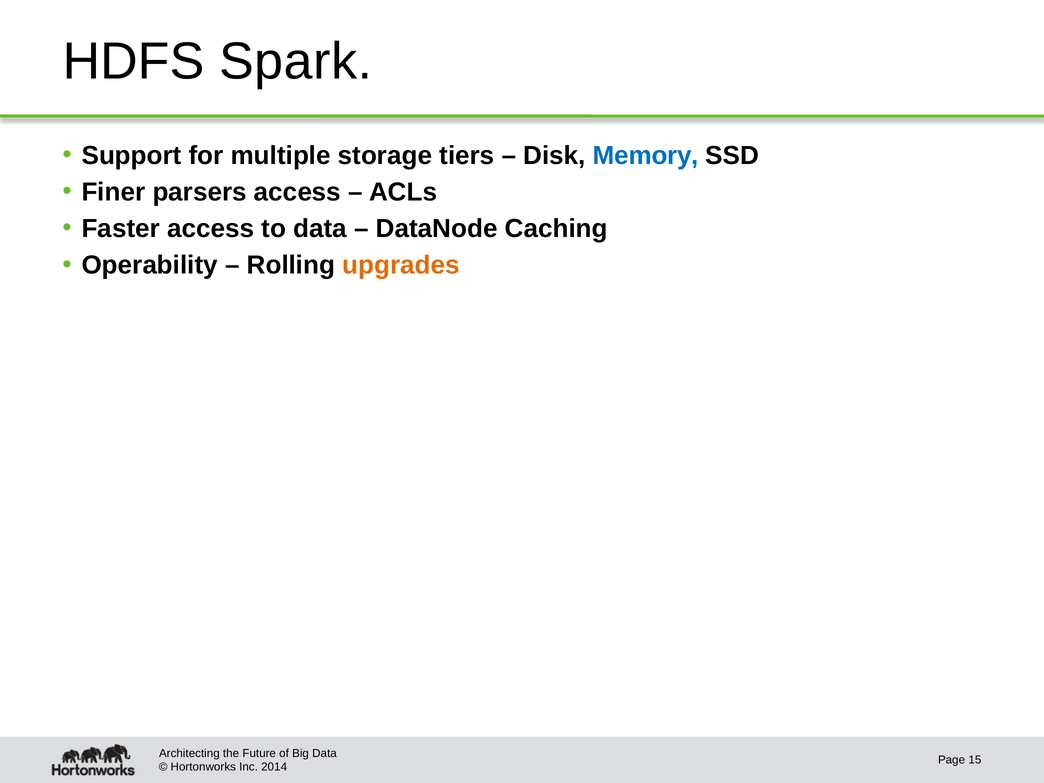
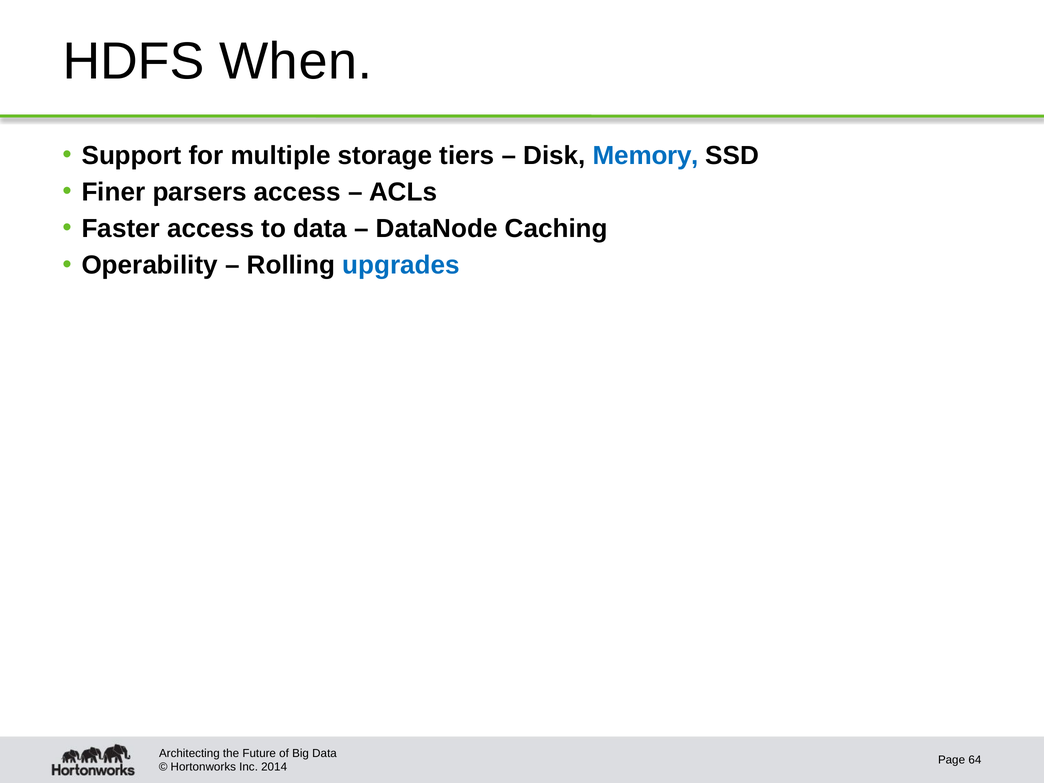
Spark: Spark -> When (296, 62)
upgrades colour: orange -> blue (401, 265)
15: 15 -> 64 (975, 760)
